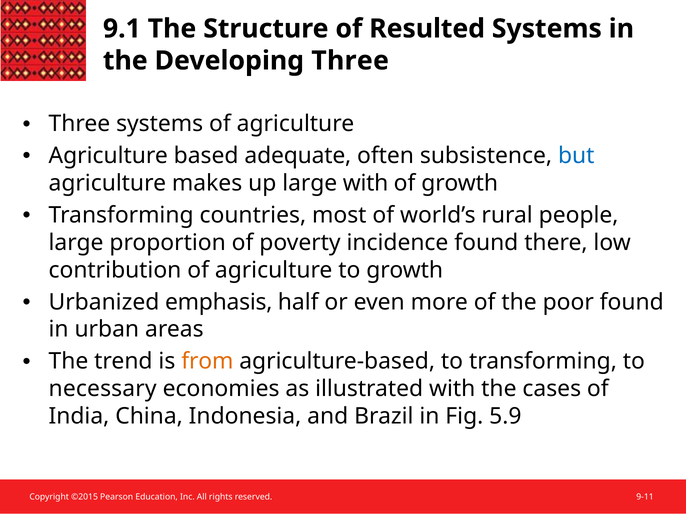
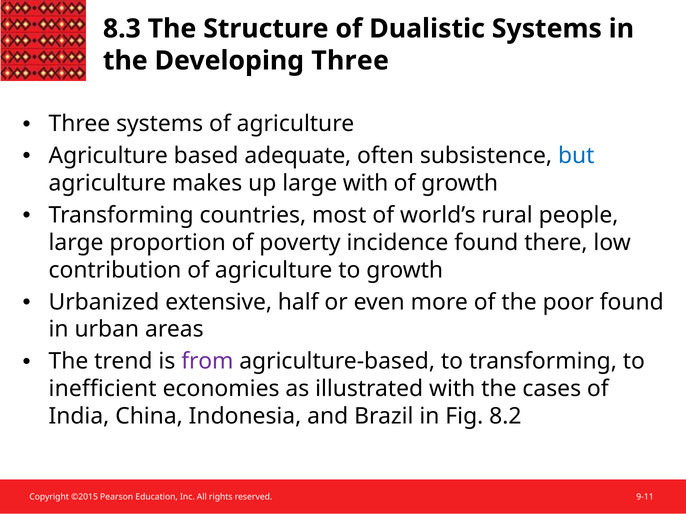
9.1: 9.1 -> 8.3 (122, 29)
Resulted: Resulted -> Dualistic (427, 29)
emphasis: emphasis -> extensive (219, 302)
from colour: orange -> purple (207, 362)
necessary: necessary -> inefficient (103, 389)
5.9: 5.9 -> 8.2 (505, 417)
